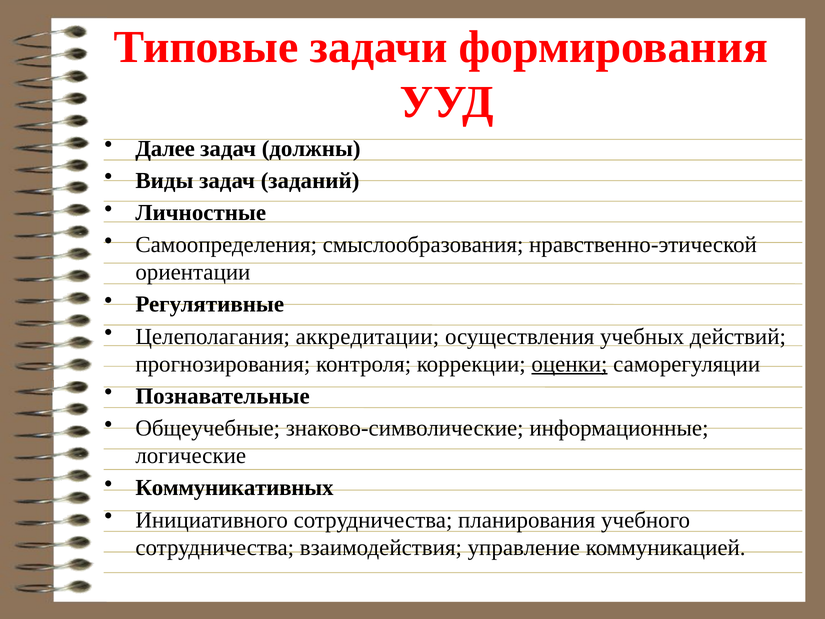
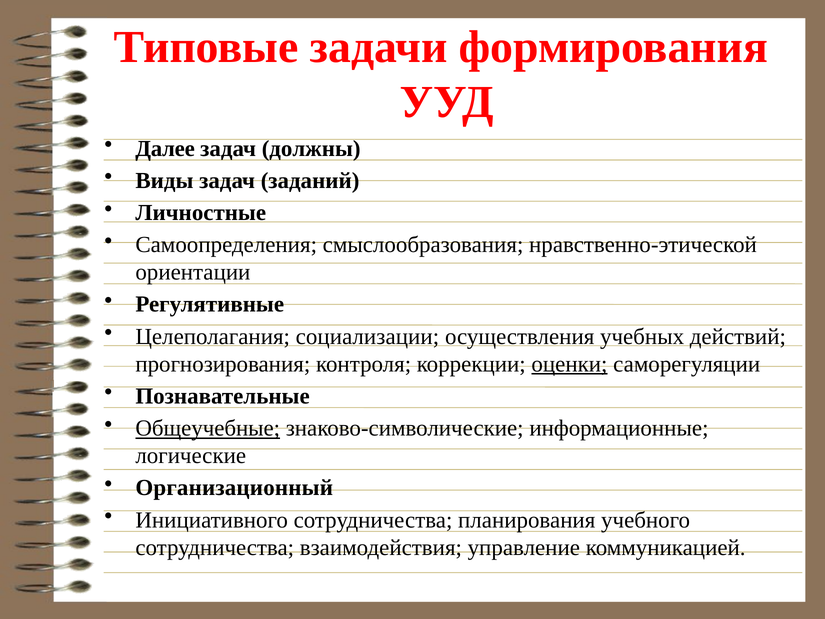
аккредитации: аккредитации -> социализации (367, 336)
Общеучебные underline: none -> present (208, 428)
Коммуникативных: Коммуникативных -> Организационный (234, 488)
